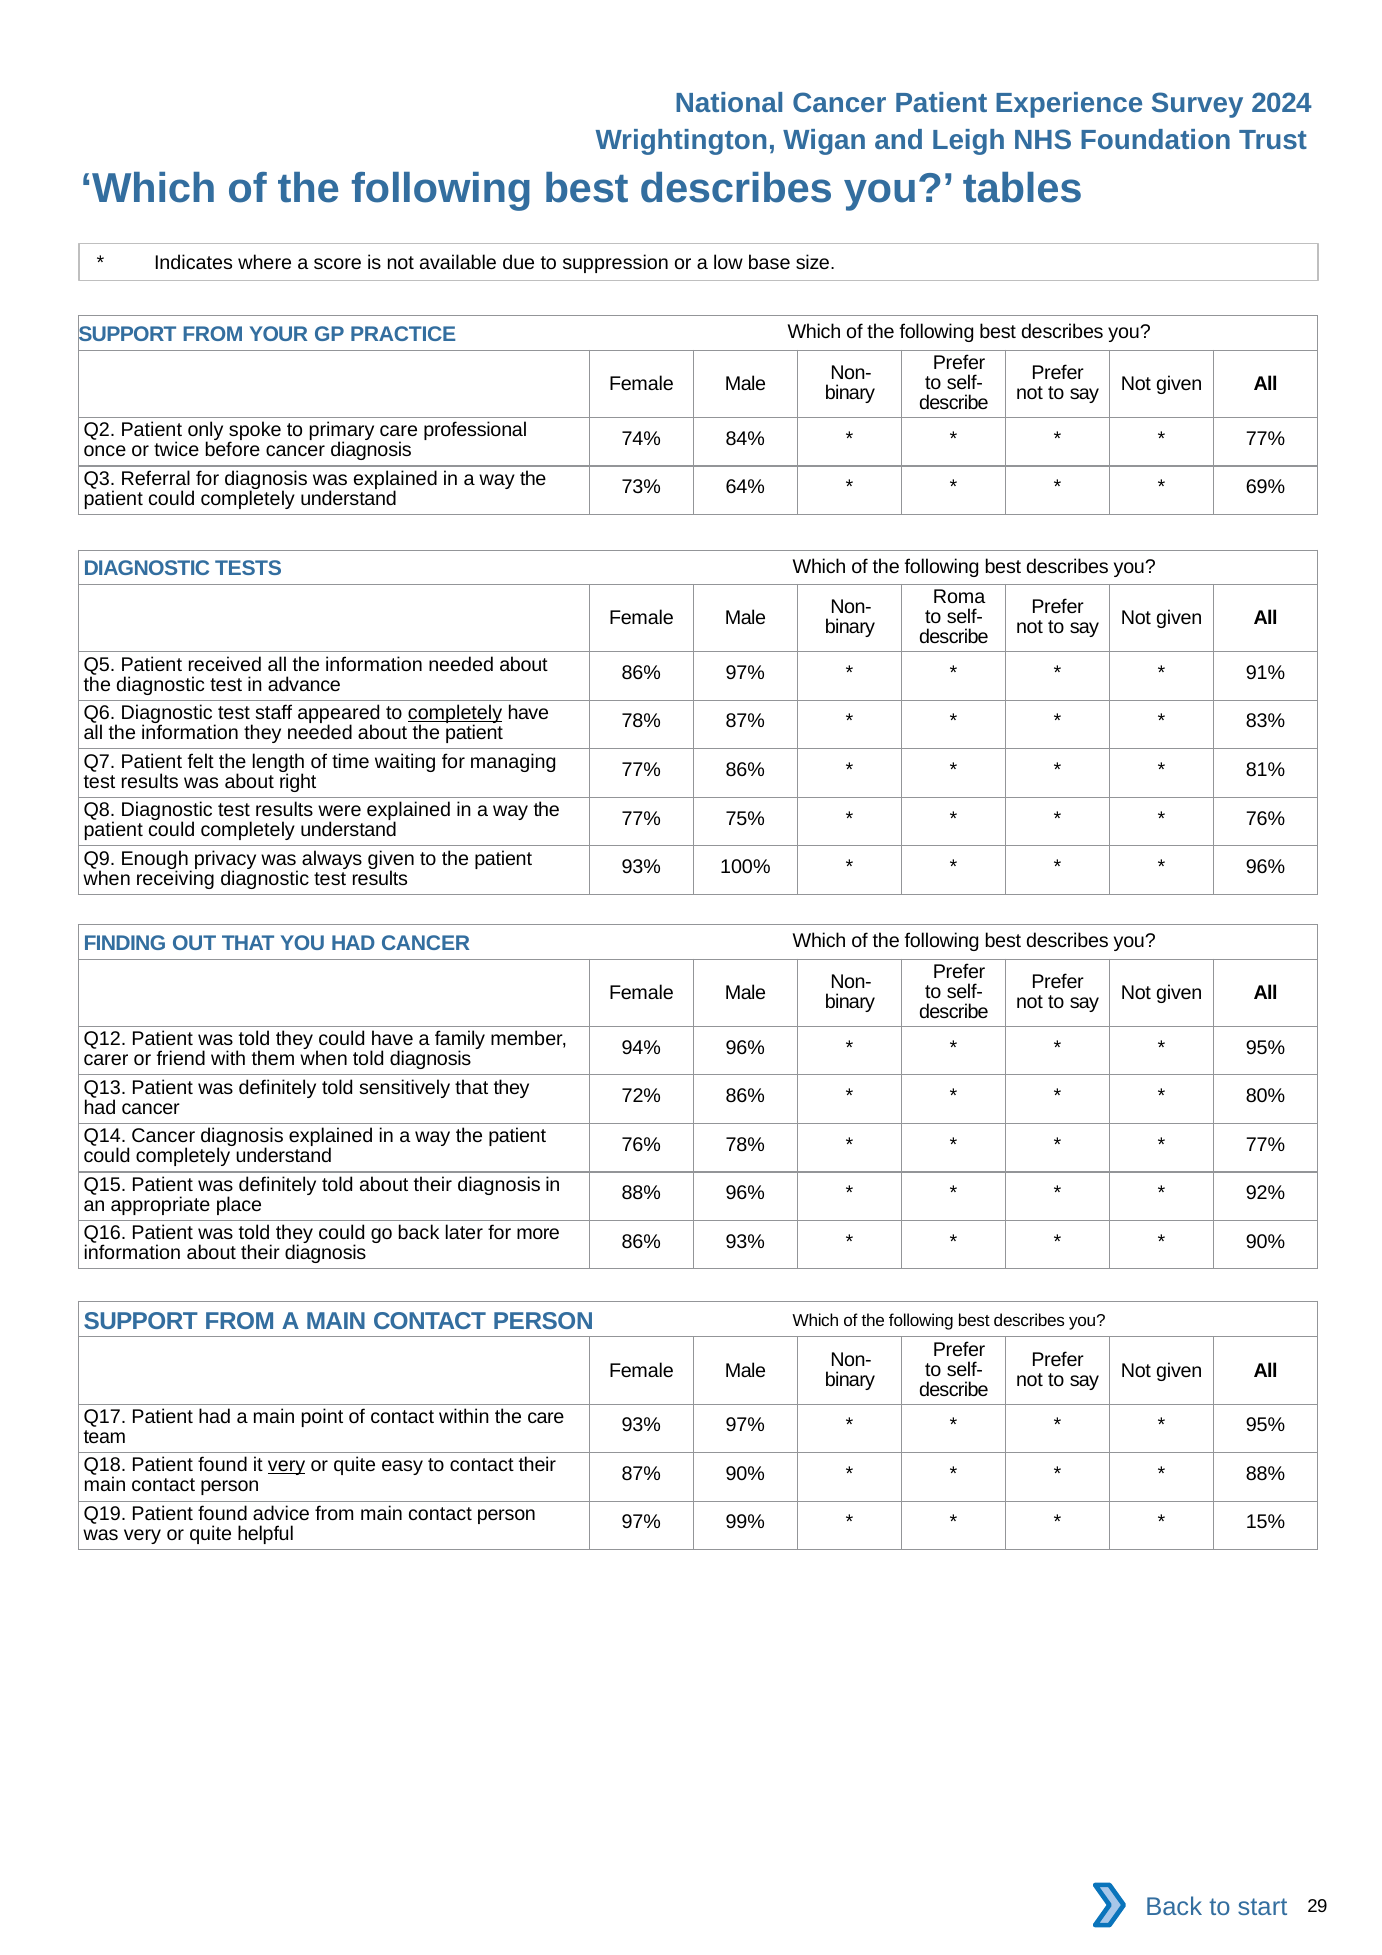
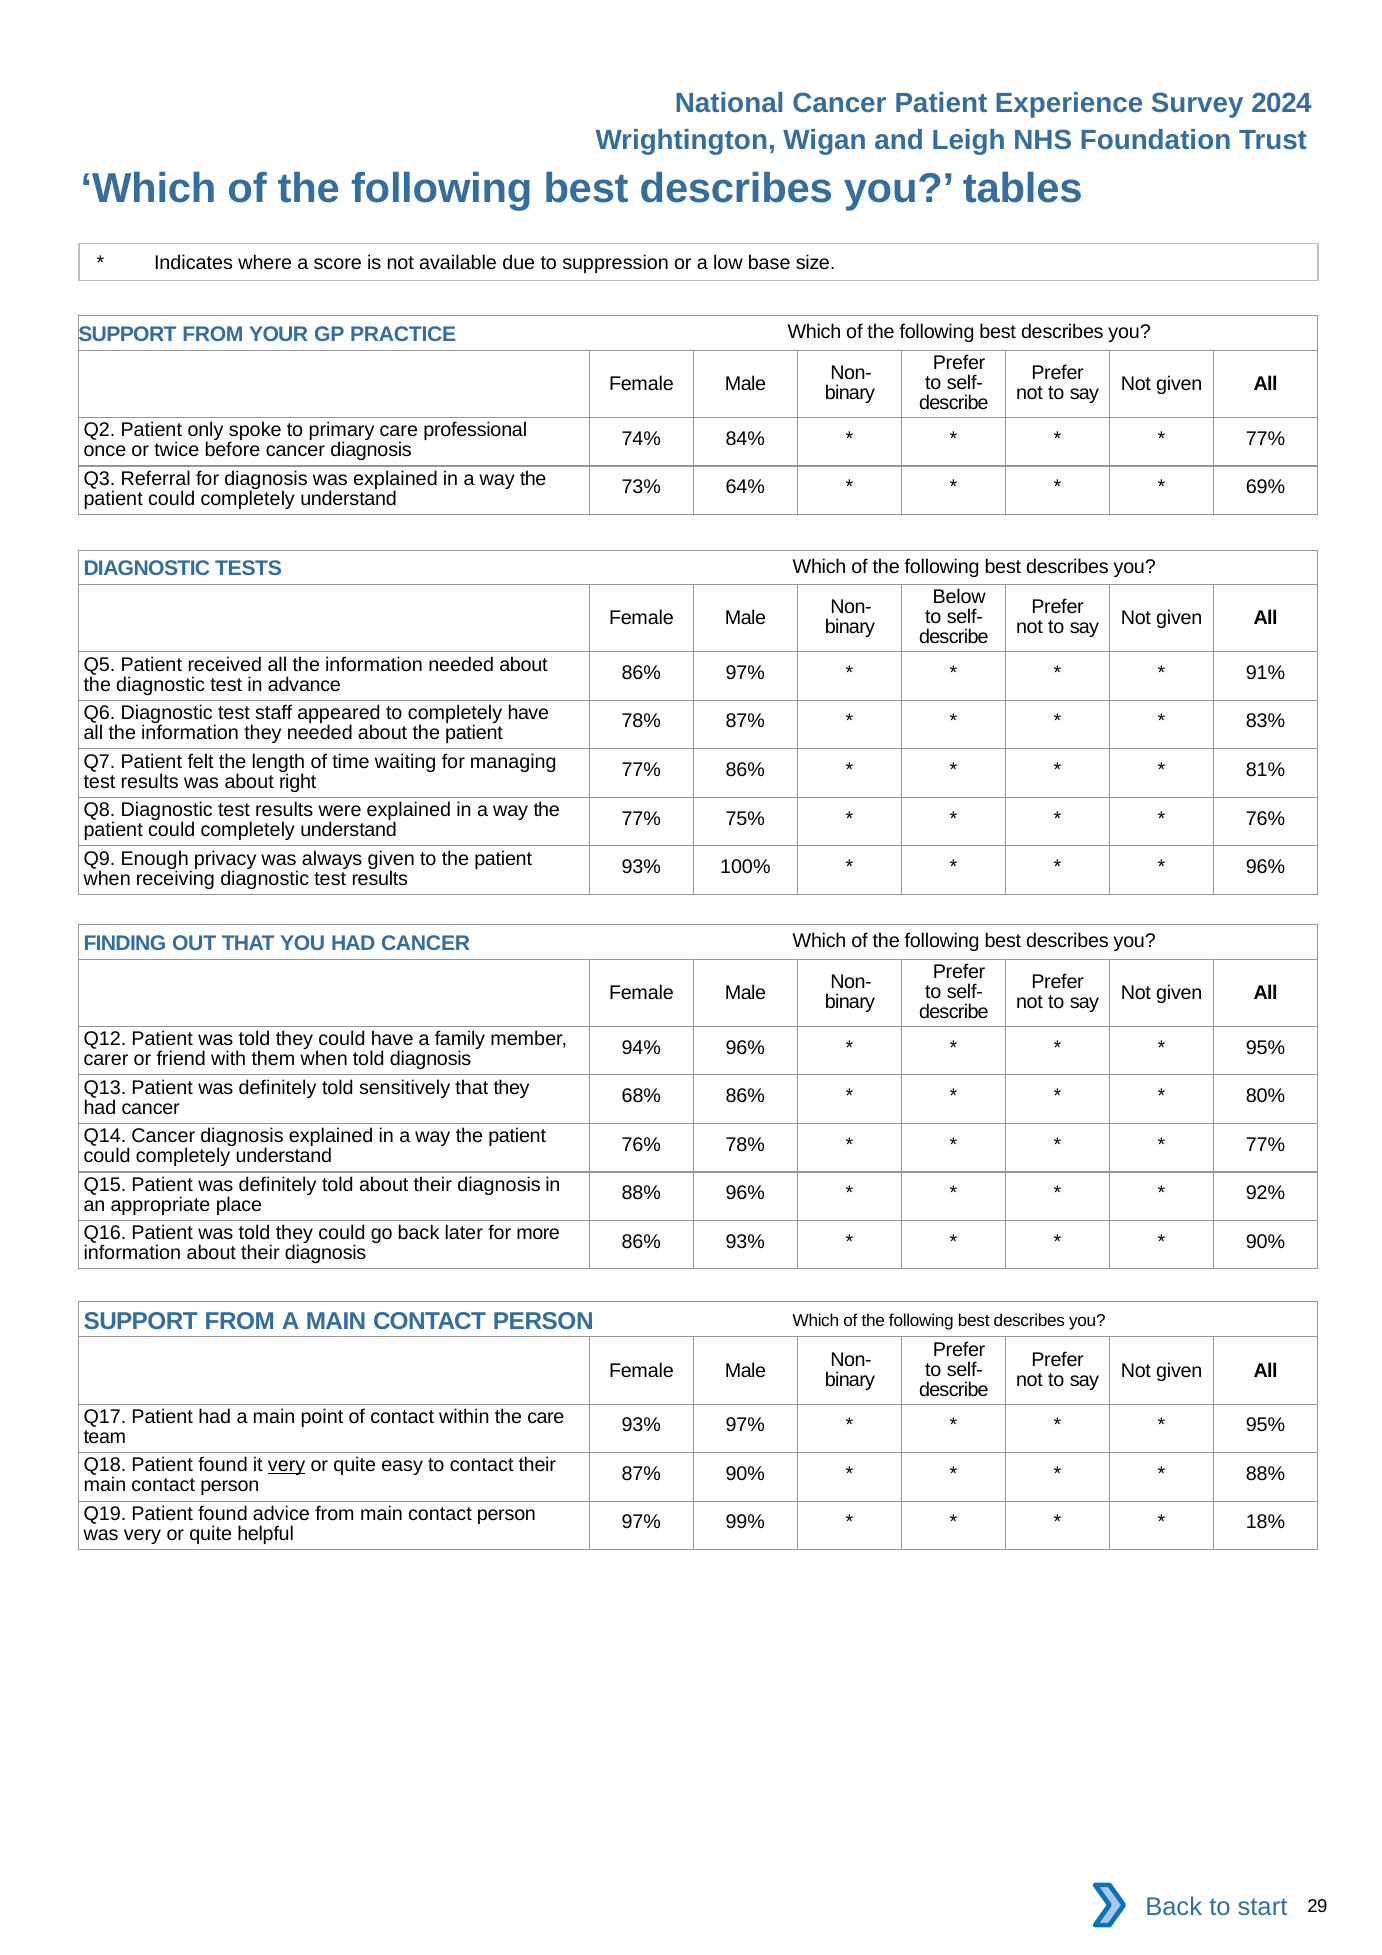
Roma: Roma -> Below (959, 598)
completely underline: present -> none (455, 713)
72%: 72% -> 68% (641, 1097)
15%: 15% -> 18% (1265, 1523)
